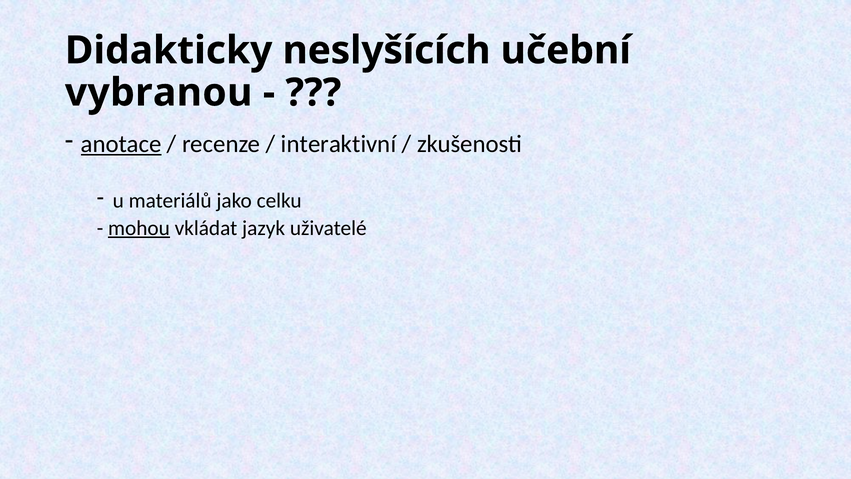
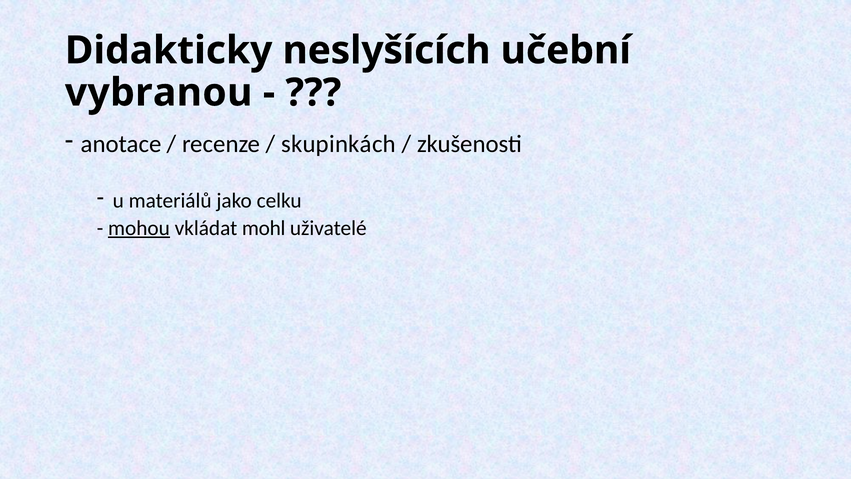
anotace underline: present -> none (121, 144)
interaktivní: interaktivní -> skupinkách (338, 144)
jazyk: jazyk -> mohl (264, 228)
